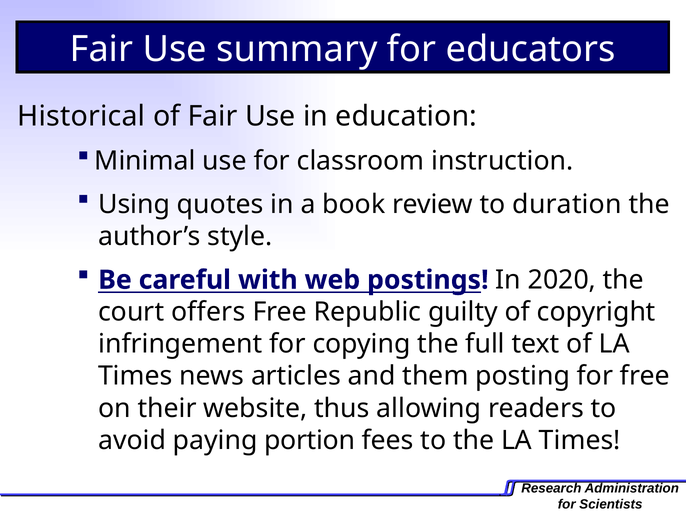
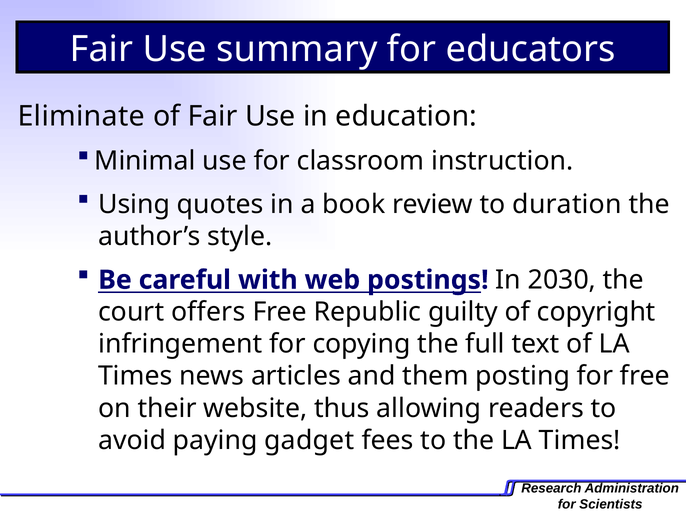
Historical: Historical -> Eliminate (81, 116)
2020: 2020 -> 2030 (562, 280)
portion: portion -> gadget (309, 440)
